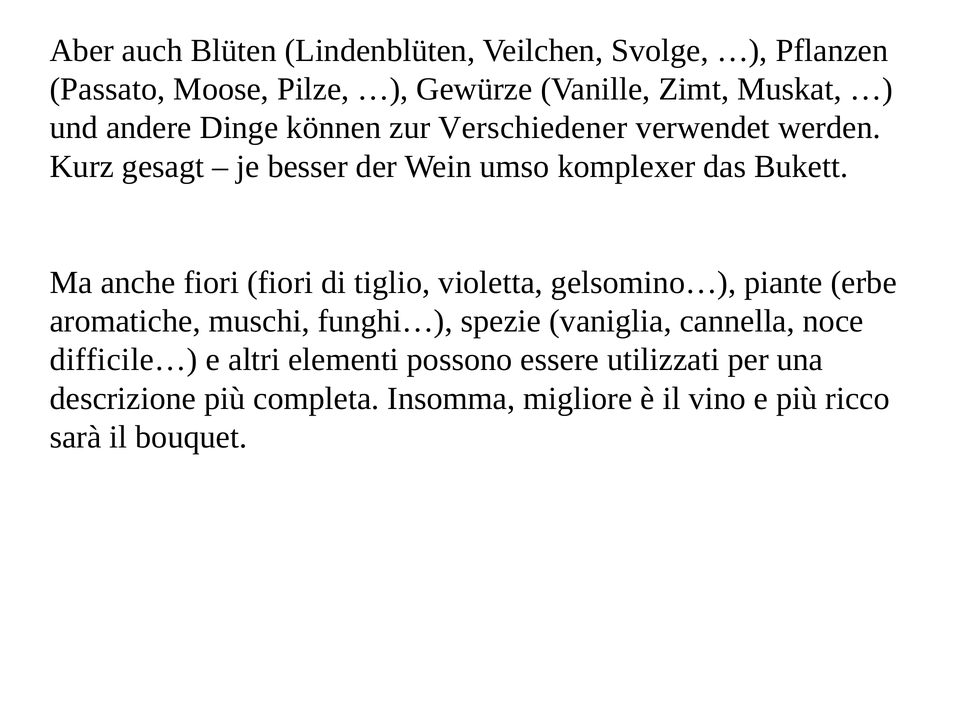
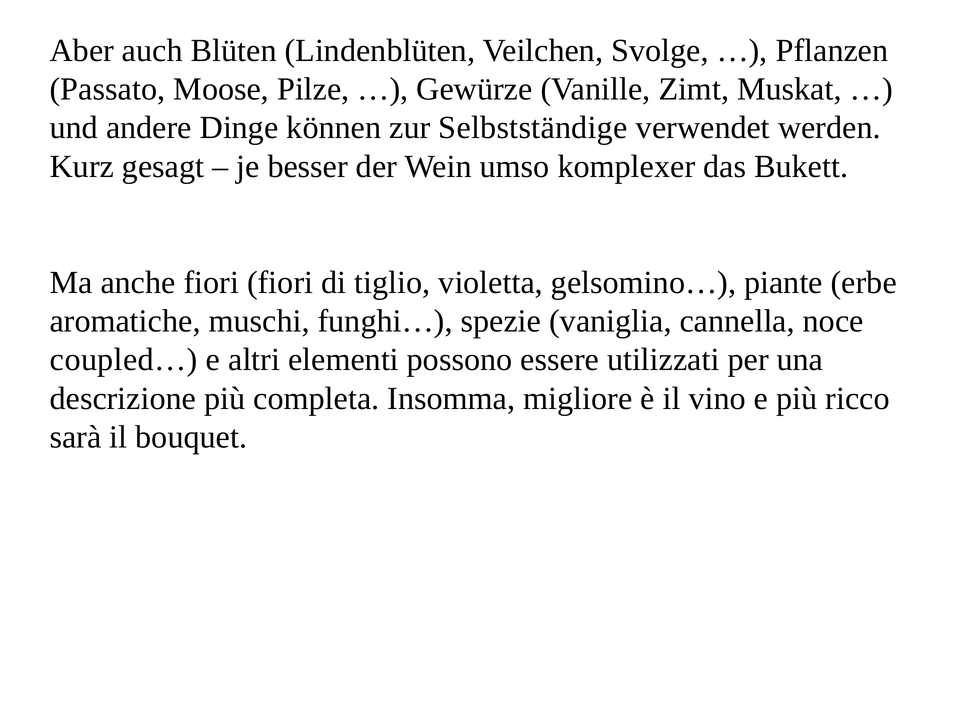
Verschiedener: Verschiedener -> Selbstständige (533, 128)
difficile…: difficile… -> coupled… (124, 360)
